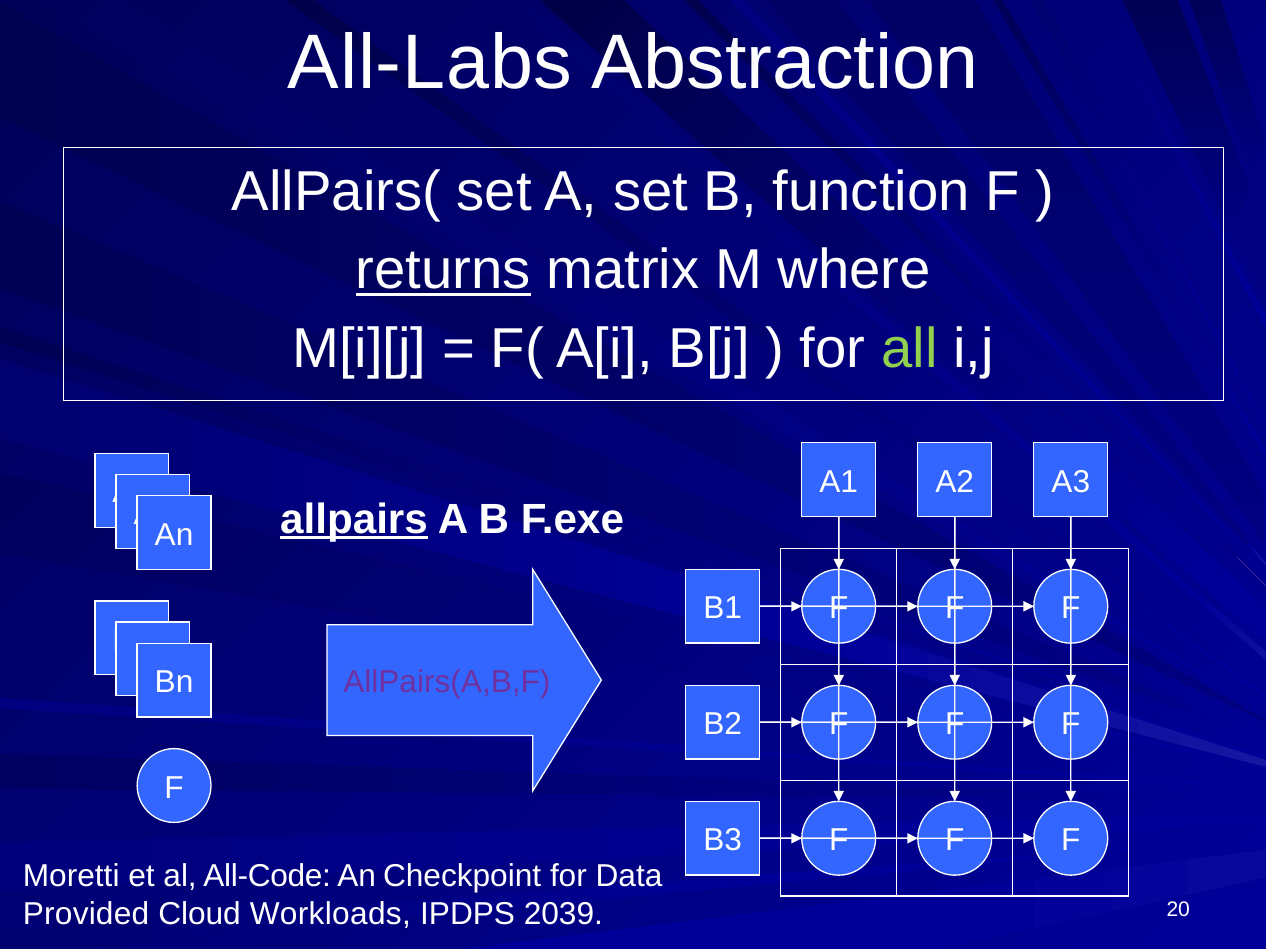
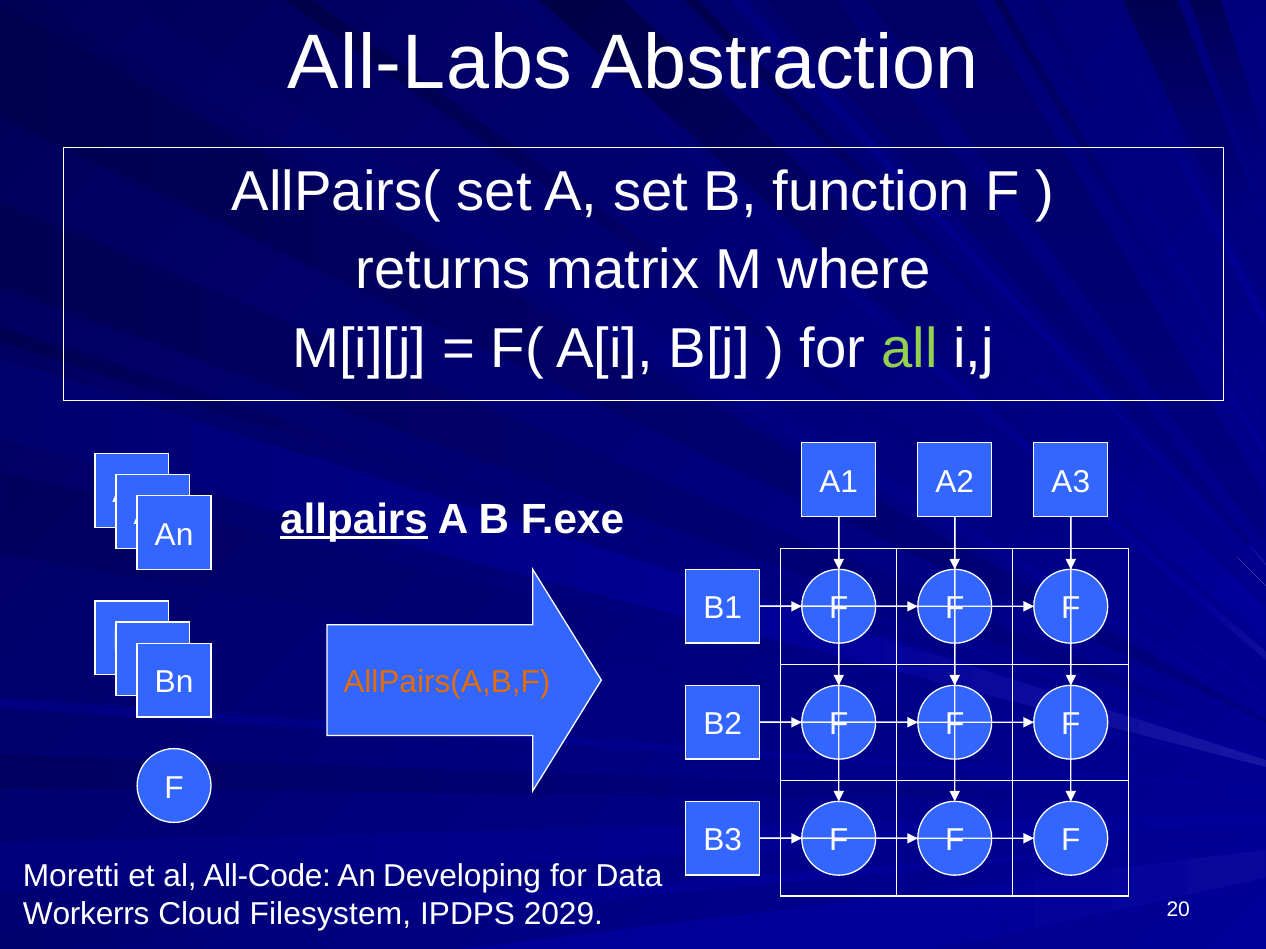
returns underline: present -> none (443, 271)
AllPairs(A,B,F colour: purple -> orange (447, 683)
Checkpoint: Checkpoint -> Developing (462, 877)
Provided: Provided -> Workerrs (86, 915)
Workloads: Workloads -> Filesystem (330, 915)
2039: 2039 -> 2029 (563, 915)
